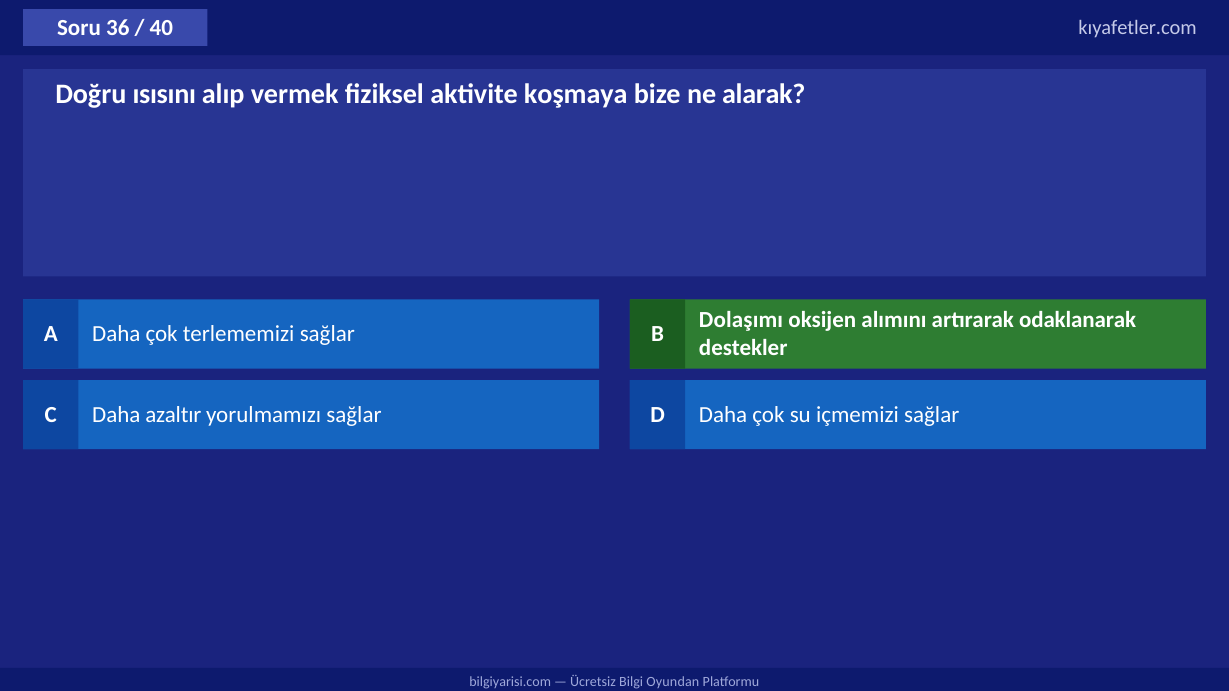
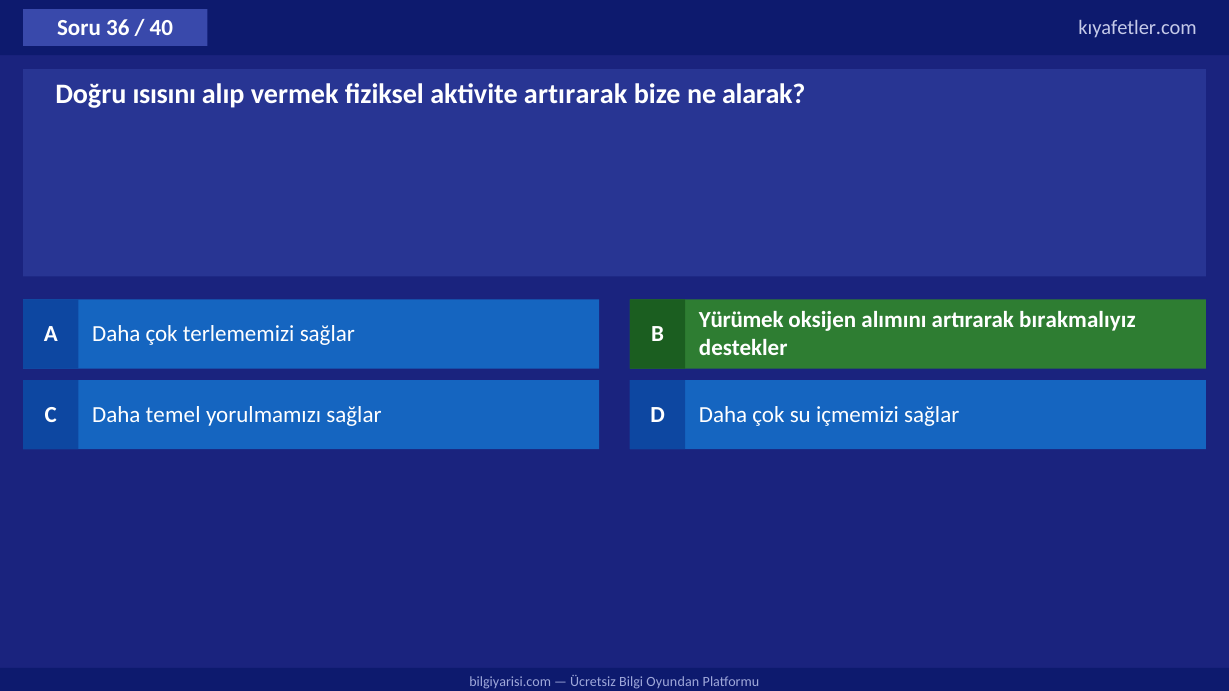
aktivite koşmaya: koşmaya -> artırarak (576, 95)
Dolaşımı: Dolaşımı -> Yürümek (741, 320)
odaklanarak: odaklanarak -> bırakmalıyız (1077, 320)
azaltır: azaltır -> temel (173, 415)
